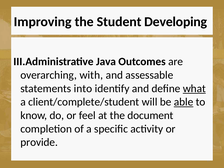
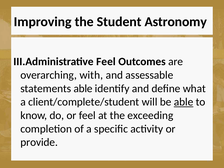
Developing: Developing -> Astronomy (176, 22)
Java: Java -> Feel (106, 62)
statements into: into -> able (83, 89)
what underline: present -> none (194, 89)
document: document -> exceeding (150, 115)
